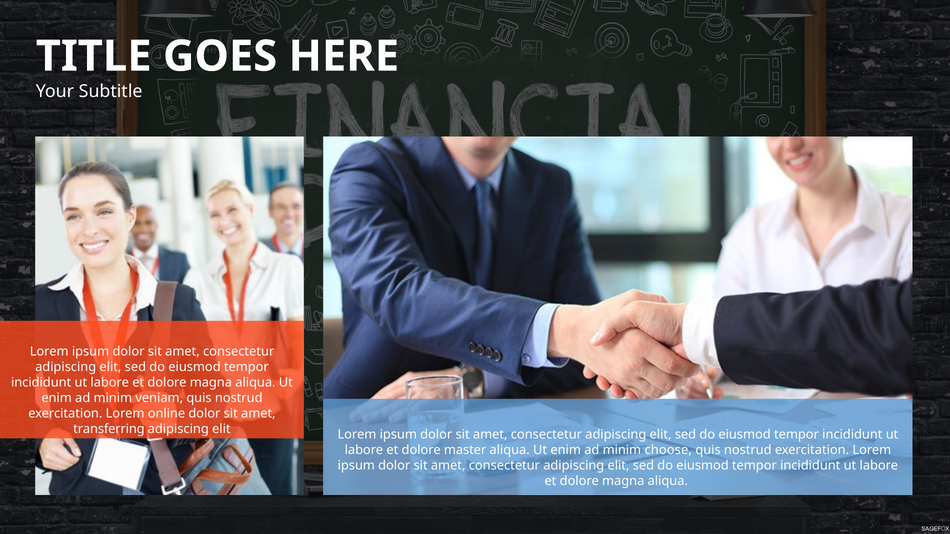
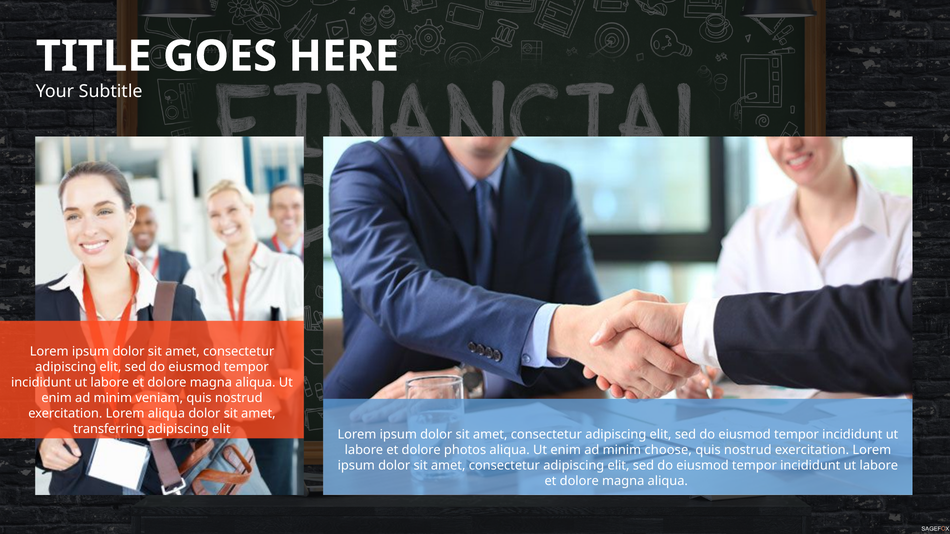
Lorem online: online -> aliqua (166, 414)
master: master -> photos (465, 450)
